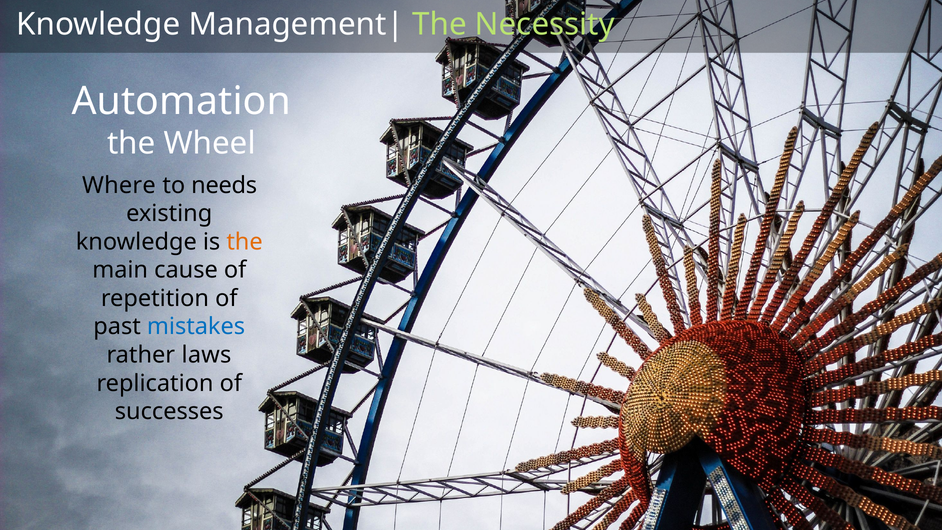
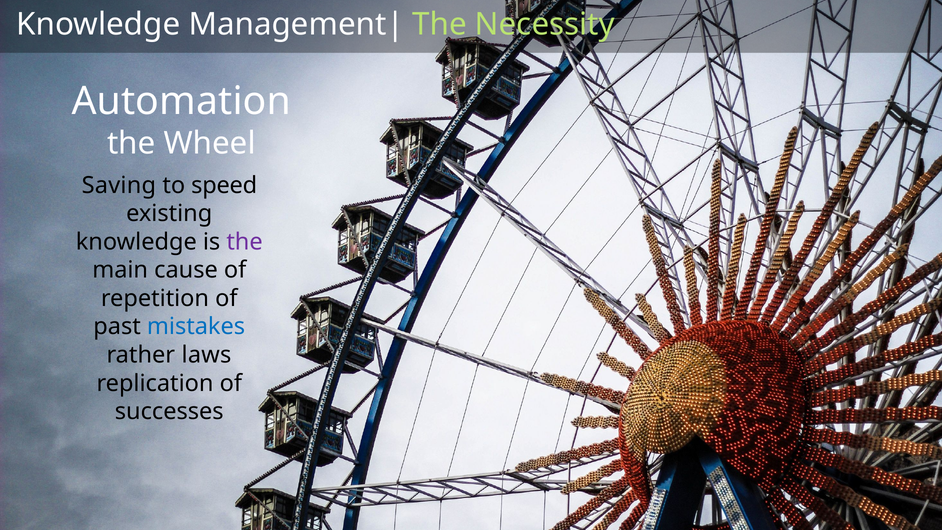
Where: Where -> Saving (119, 185)
needs: needs -> speed (224, 185)
the colour: orange -> purple (245, 242)
